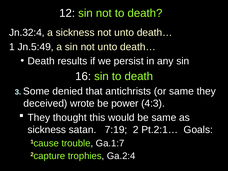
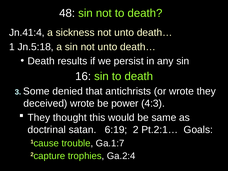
12: 12 -> 48 (67, 13)
Jn.32:4: Jn.32:4 -> Jn.41:4 (27, 33)
Jn.5:49: Jn.5:49 -> Jn.5:18 (36, 47)
or same: same -> wrote (181, 91)
sickness: sickness -> doctrinal (47, 130)
7:19: 7:19 -> 6:19 (116, 130)
